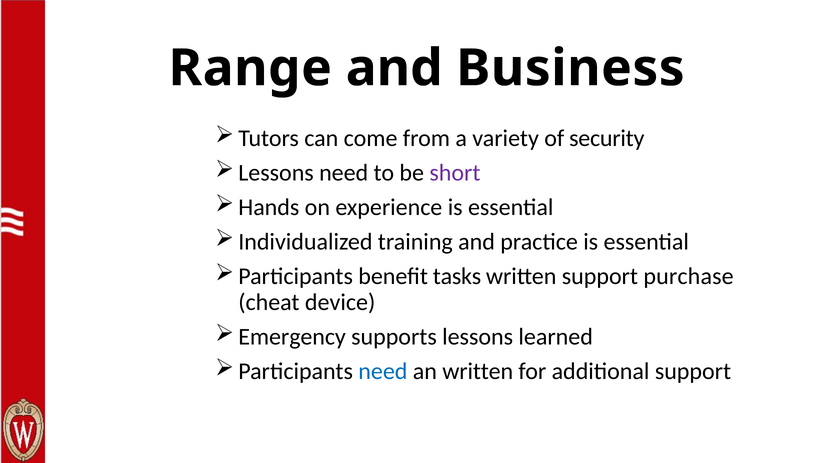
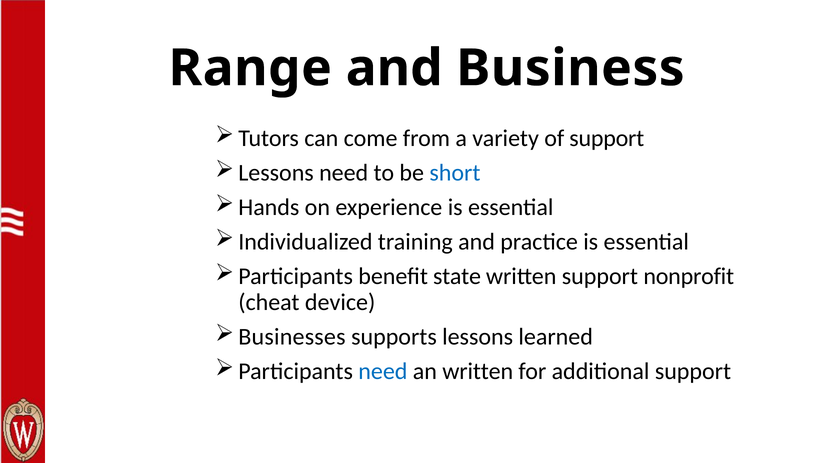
of security: security -> support (607, 138)
short colour: purple -> blue (455, 173)
tasks: tasks -> state (457, 277)
purchase: purchase -> nonprofit (689, 277)
Emergency: Emergency -> Businesses (292, 337)
